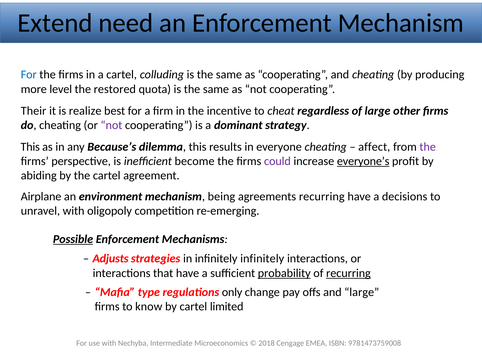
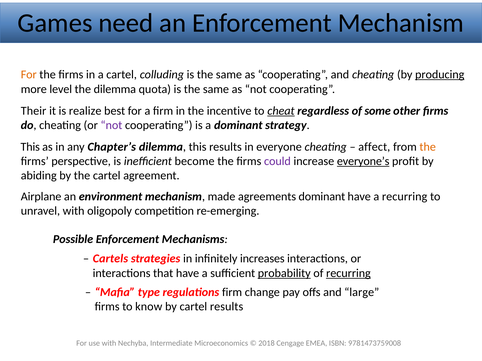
Extend: Extend -> Games (55, 23)
For colour: blue -> orange (29, 75)
producing underline: none -> present (440, 75)
the restored: restored -> dilemma (115, 89)
cheat underline: none -> present (281, 111)
of large: large -> some (378, 111)
Because’s: Because’s -> Chapter’s (112, 147)
the colour: purple -> orange (428, 147)
being: being -> made (222, 197)
agreements recurring: recurring -> dominant (322, 197)
a decisions: decisions -> recurring (405, 197)
Possible underline: present -> none (73, 239)
Adjusts: Adjusts -> Cartels (110, 259)
infinitely infinitely: infinitely -> increases (262, 259)
regulations only: only -> firm (232, 293)
cartel limited: limited -> results (227, 307)
